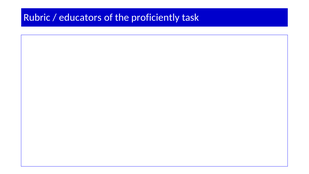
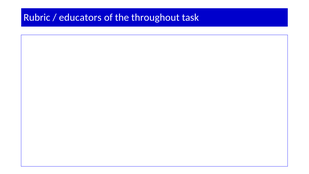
proficiently: proficiently -> throughout (155, 17)
